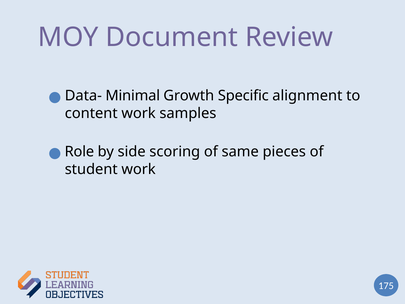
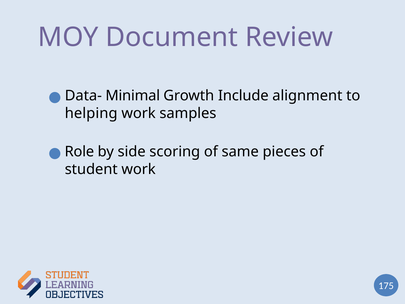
Specific: Specific -> Include (243, 96)
content: content -> helping (91, 113)
